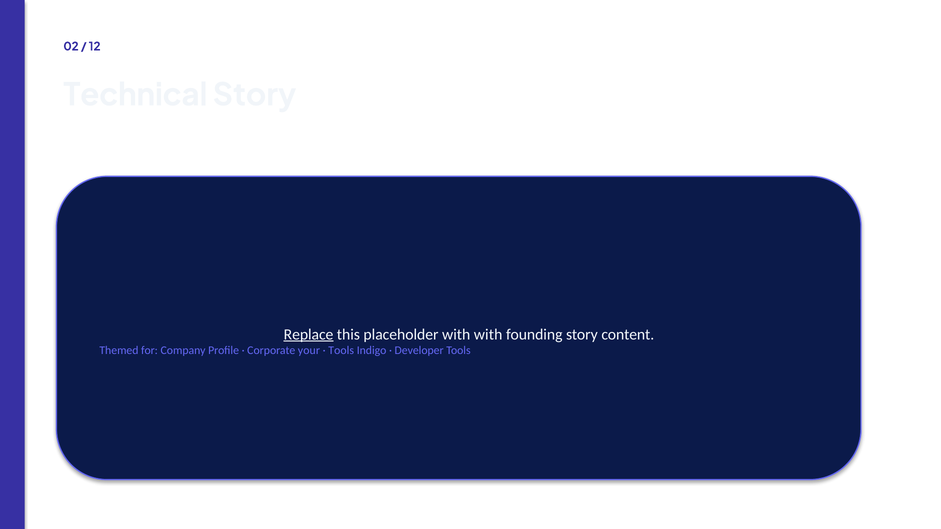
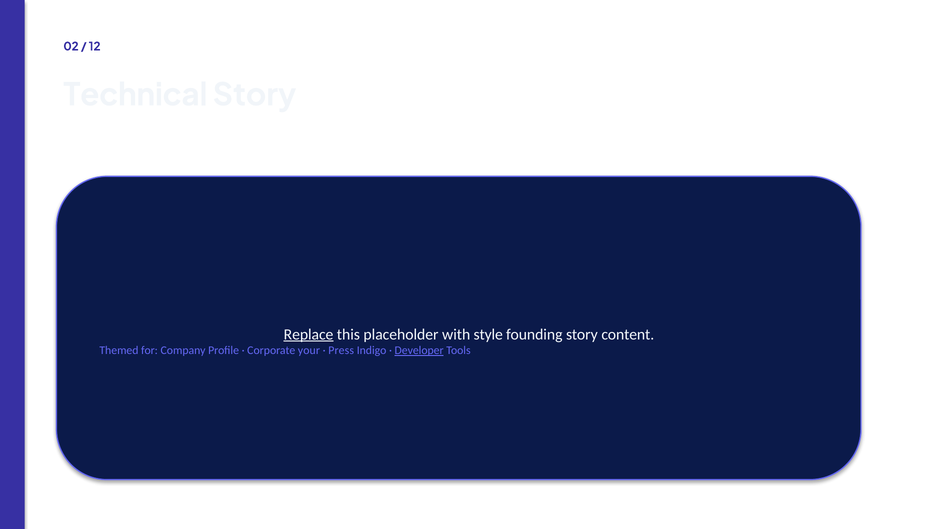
with with: with -> style (488, 335)
Tools: Tools -> Press (341, 351)
Developer underline: none -> present (419, 351)
